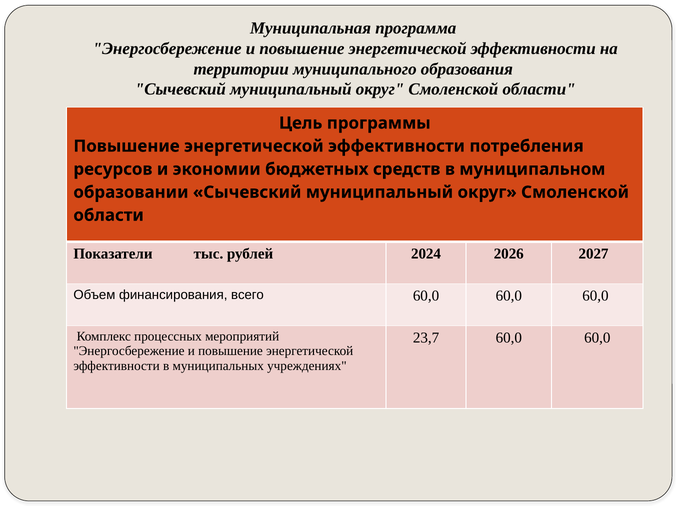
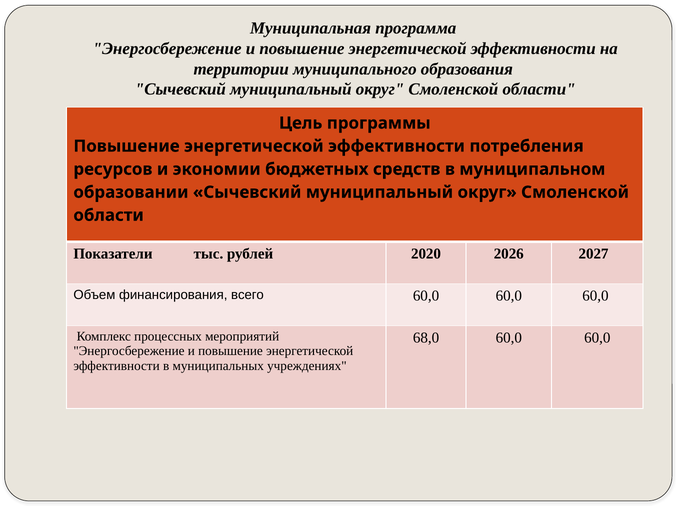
2024: 2024 -> 2020 (426, 254)
23,7: 23,7 -> 68,0 (426, 337)
